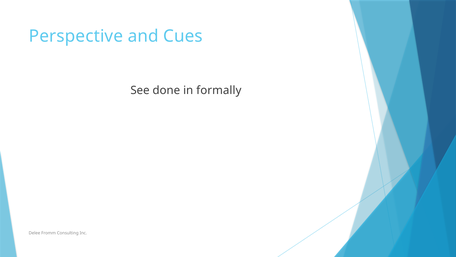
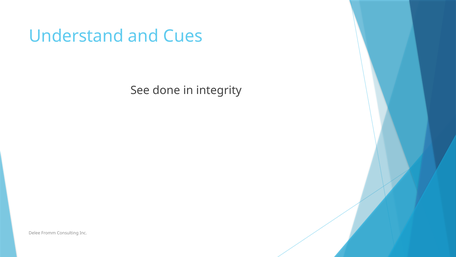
Perspective: Perspective -> Understand (76, 36)
formally: formally -> integrity (219, 90)
